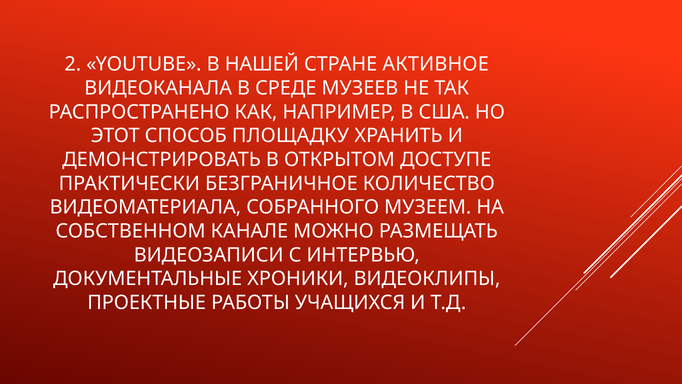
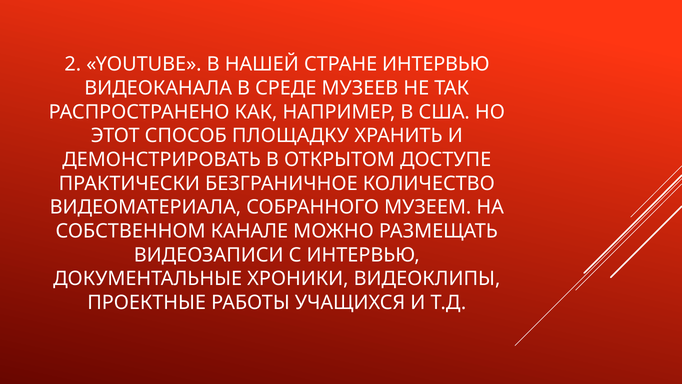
СТРАНЕ АКТИВНОЕ: АКТИВНОЕ -> ИНТЕРВЬЮ (436, 64)
